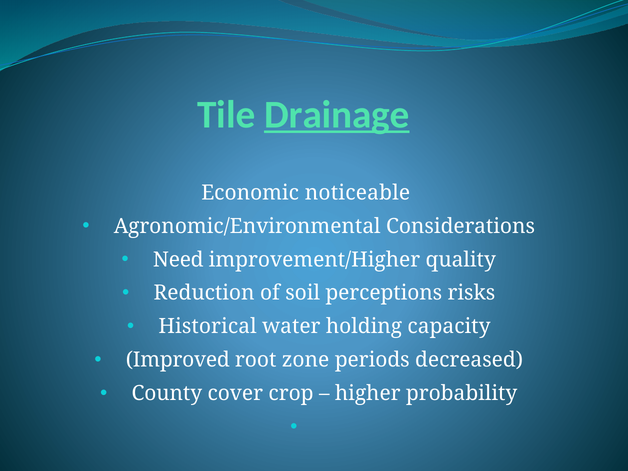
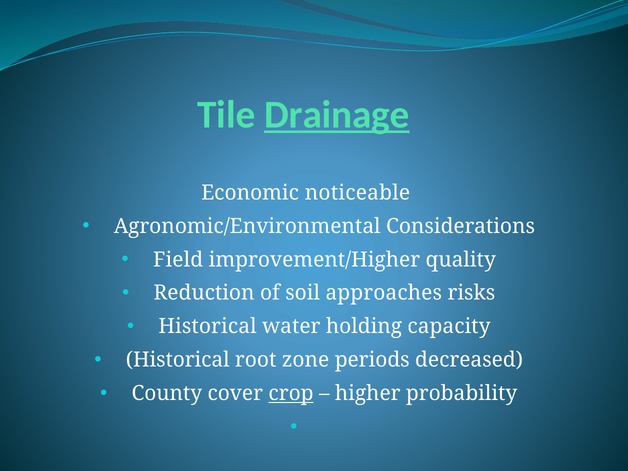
Need: Need -> Field (178, 260)
perceptions: perceptions -> approaches (384, 293)
Improved: Improved -> Historical (178, 360)
crop underline: none -> present (291, 394)
